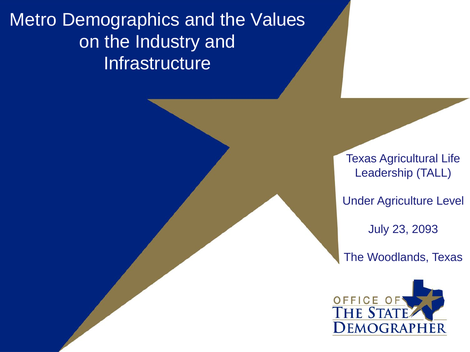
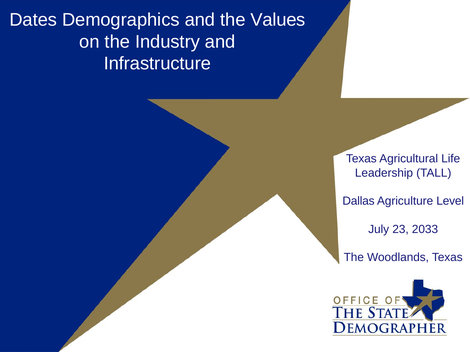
Metro: Metro -> Dates (33, 20)
Under: Under -> Dallas (359, 201)
2093: 2093 -> 2033 (425, 229)
